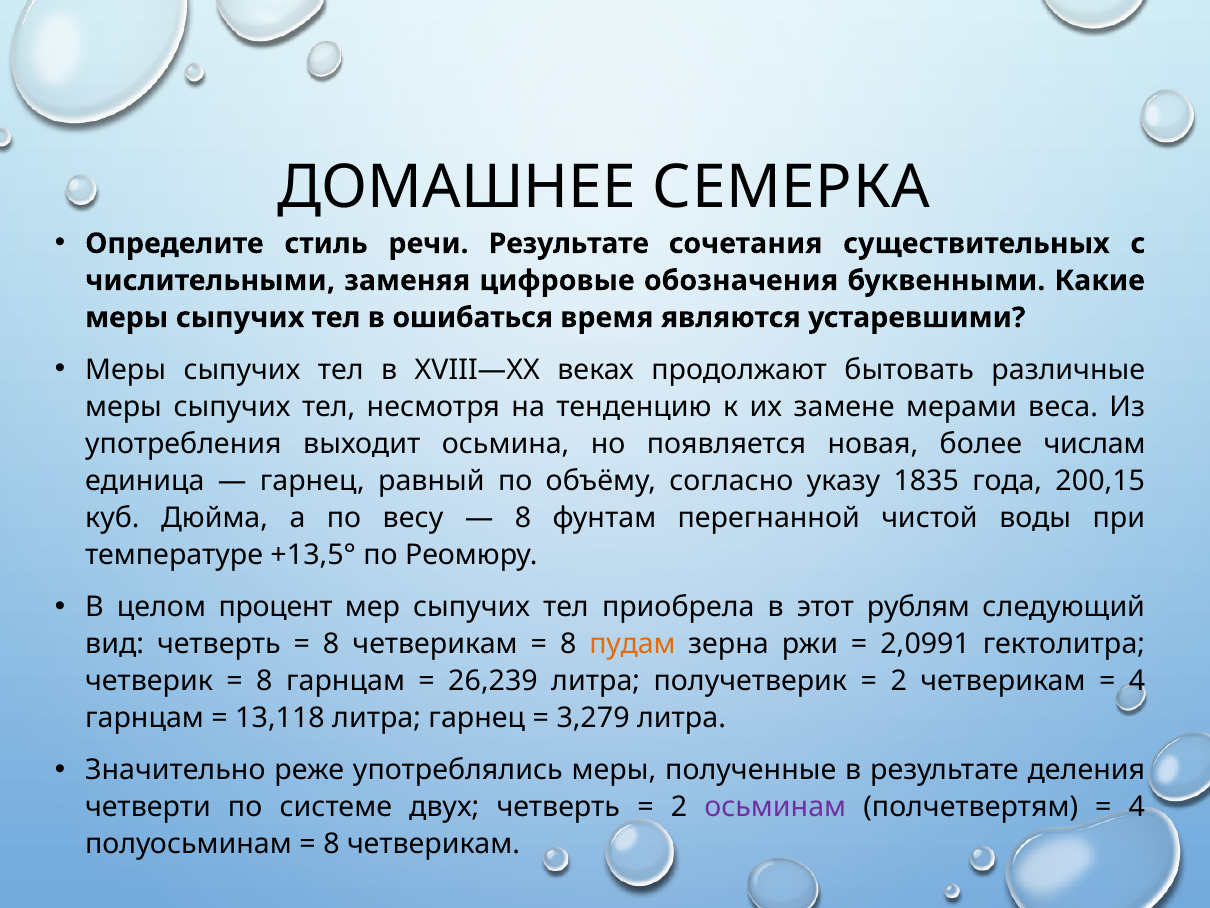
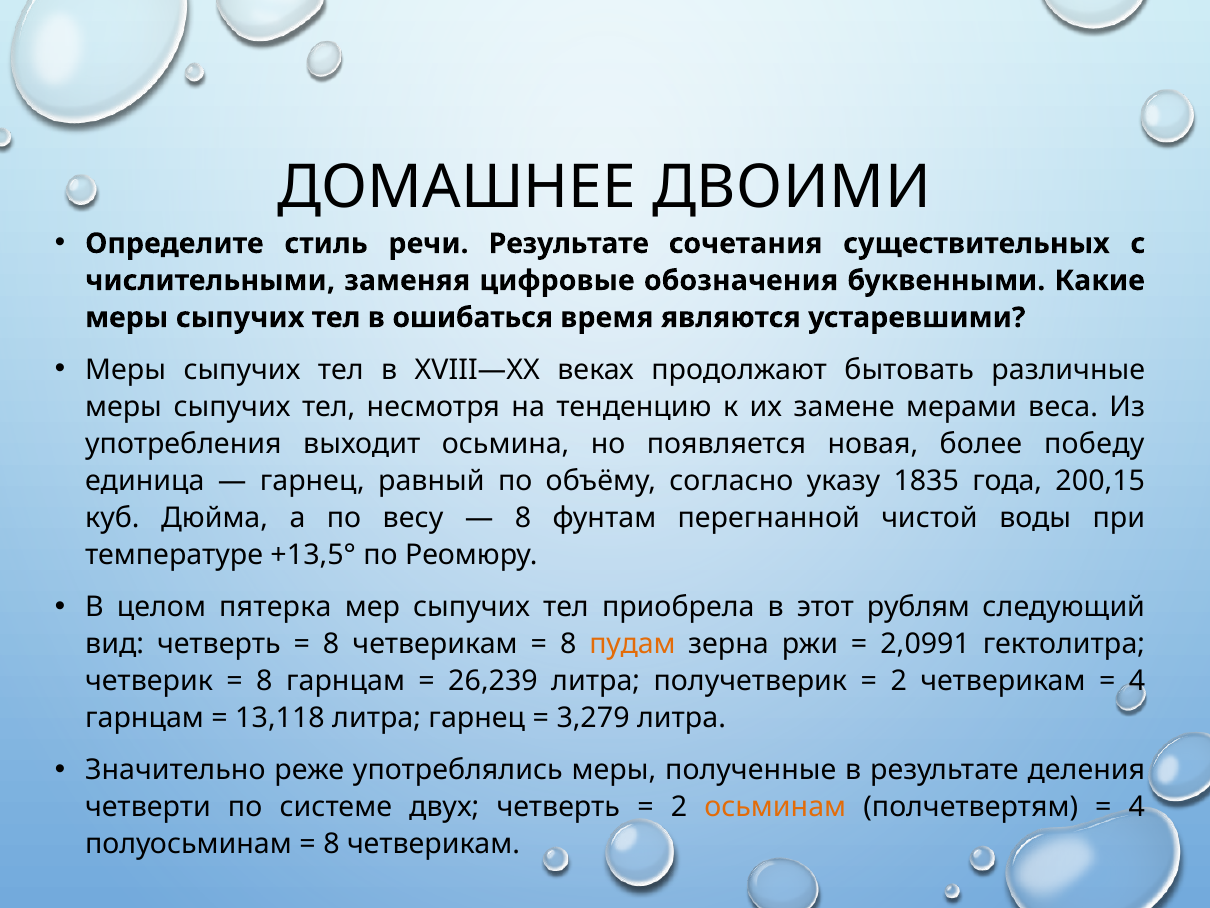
СЕМЕРКА: СЕМЕРКА -> ДВОИМИ (791, 187)
числам: числам -> победу (1094, 444)
процент: процент -> пятерка (275, 607)
осьминам colour: purple -> orange (775, 807)
